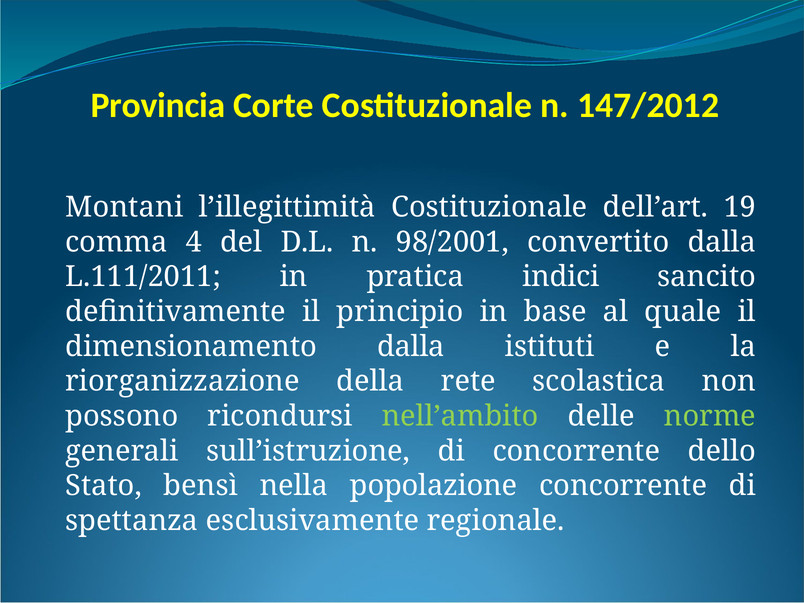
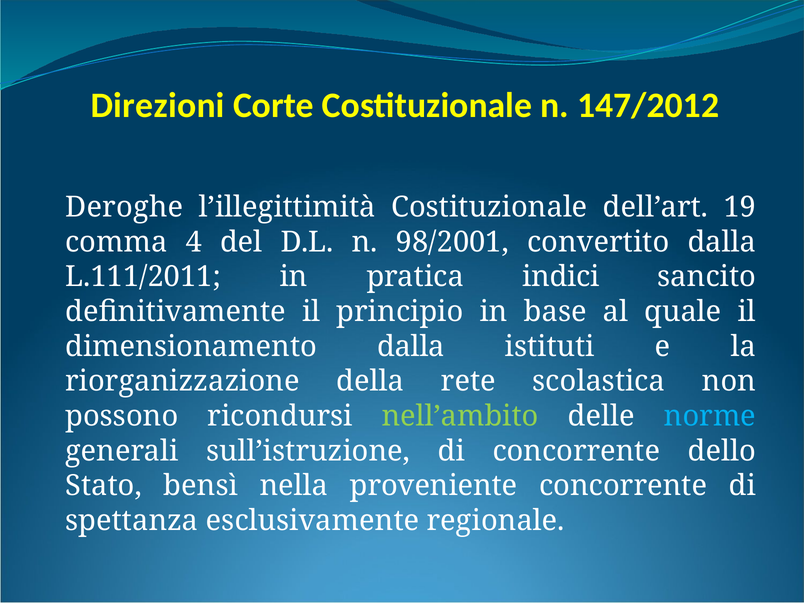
Provincia: Provincia -> Direzioni (158, 105)
Montani: Montani -> Deroghe (124, 207)
norme colour: light green -> light blue (710, 416)
popolazione: popolazione -> proveniente (434, 486)
